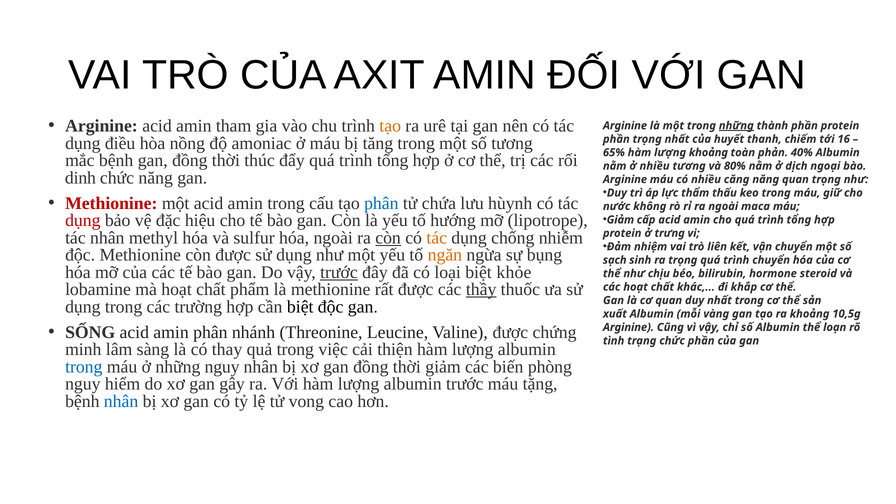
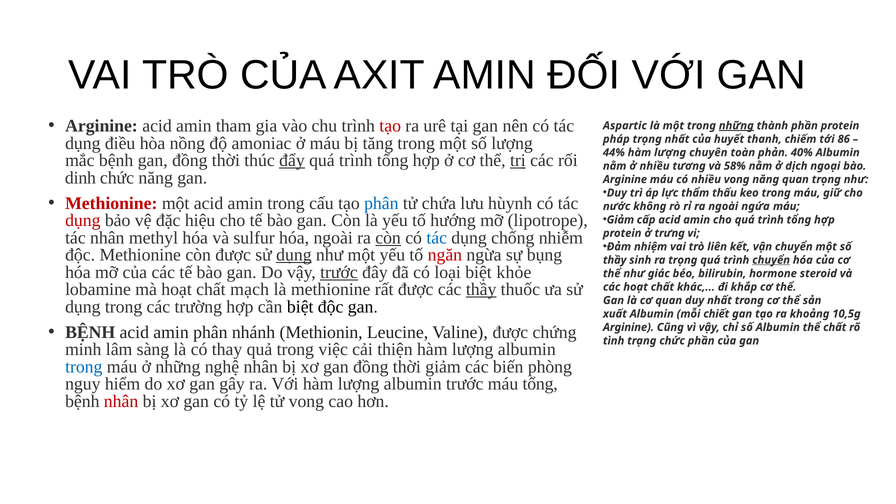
tạo colour: orange -> red (390, 126)
Arginine: Arginine -> Aspartic (625, 126)
số tương: tương -> lượng (512, 143)
phần: phần -> pháp (616, 139)
16: 16 -> 86 (844, 139)
65%: 65% -> 44% (614, 153)
lượng khoảng: khoảng -> chuyên (708, 153)
đẩy underline: none -> present (292, 161)
trị underline: none -> present (518, 161)
80%: 80% -> 58% (735, 166)
nhiều căng: căng -> vong (737, 179)
maca: maca -> ngứa (755, 206)
tác colour: orange -> blue (437, 238)
dụng underline: none -> present (294, 255)
ngăn colour: orange -> red (445, 255)
sạch: sạch -> thầy (615, 260)
chuyển underline: none -> present (771, 260)
chịu: chịu -> giác (659, 273)
phẩm: phẩm -> mạch (250, 290)
vàng: vàng -> chiết (716, 314)
SỐNG: SỐNG -> BỆNH (90, 332)
Threonine: Threonine -> Methionin (321, 332)
thể loạn: loạn -> chất (835, 327)
những nguy: nguy -> nghệ (222, 367)
máu tặng: tặng -> tổng (540, 384)
nhân colour: blue -> red (121, 401)
